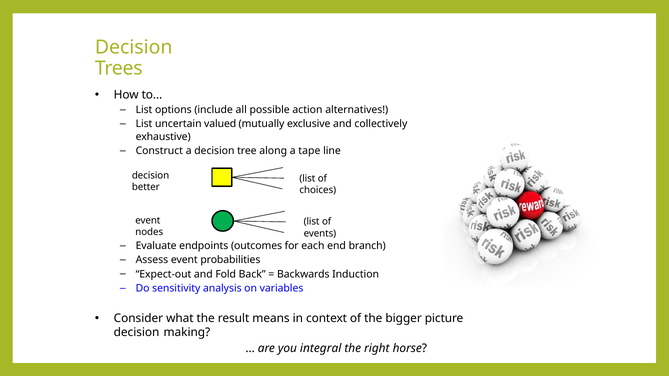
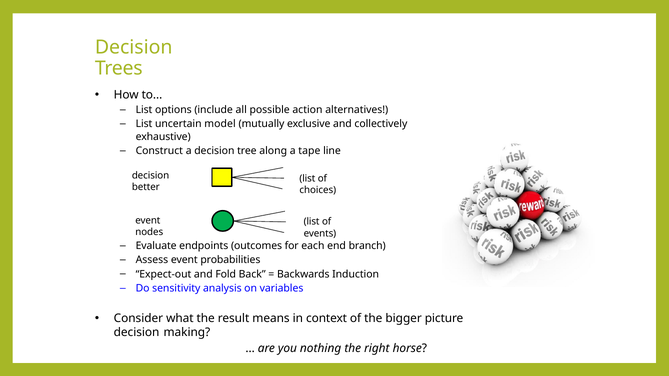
valued: valued -> model (220, 124)
integral: integral -> nothing (321, 348)
